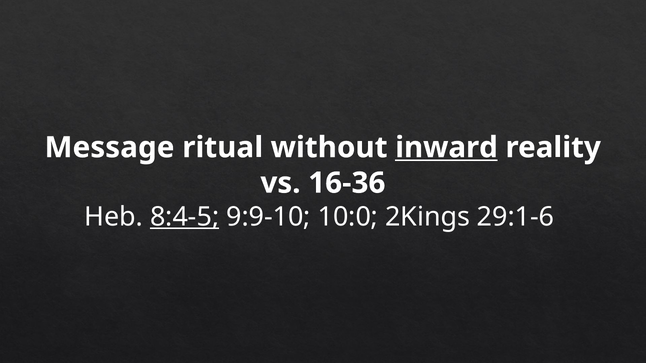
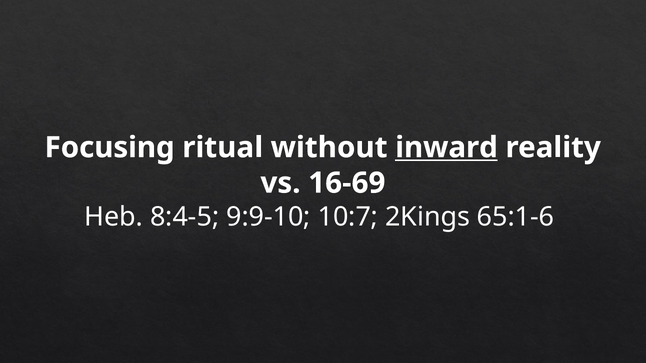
Message: Message -> Focusing (110, 148)
16-36: 16-36 -> 16-69 (347, 183)
8:4-5 underline: present -> none (185, 217)
10:0: 10:0 -> 10:7 (348, 217)
29:1-6: 29:1-6 -> 65:1-6 (516, 217)
